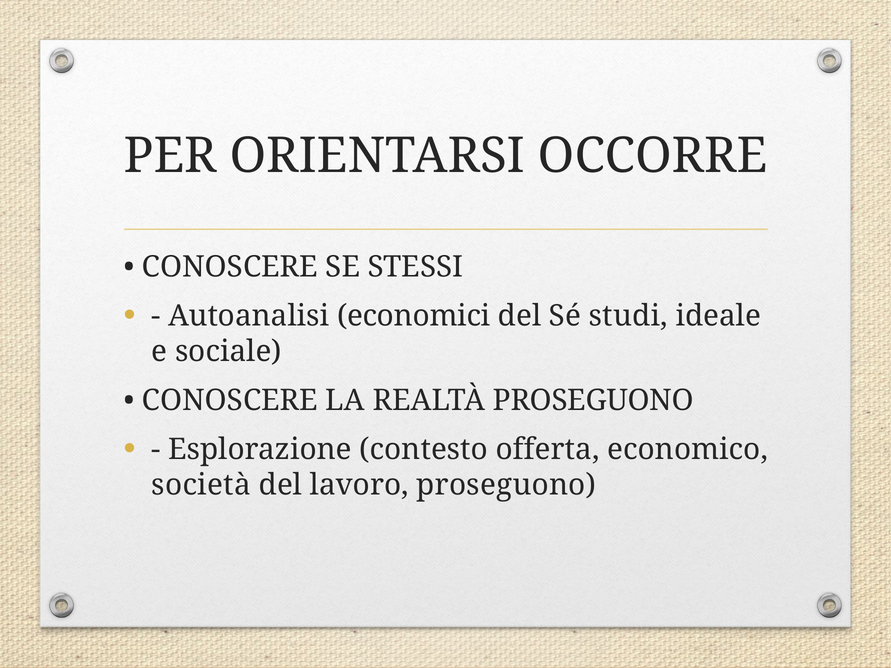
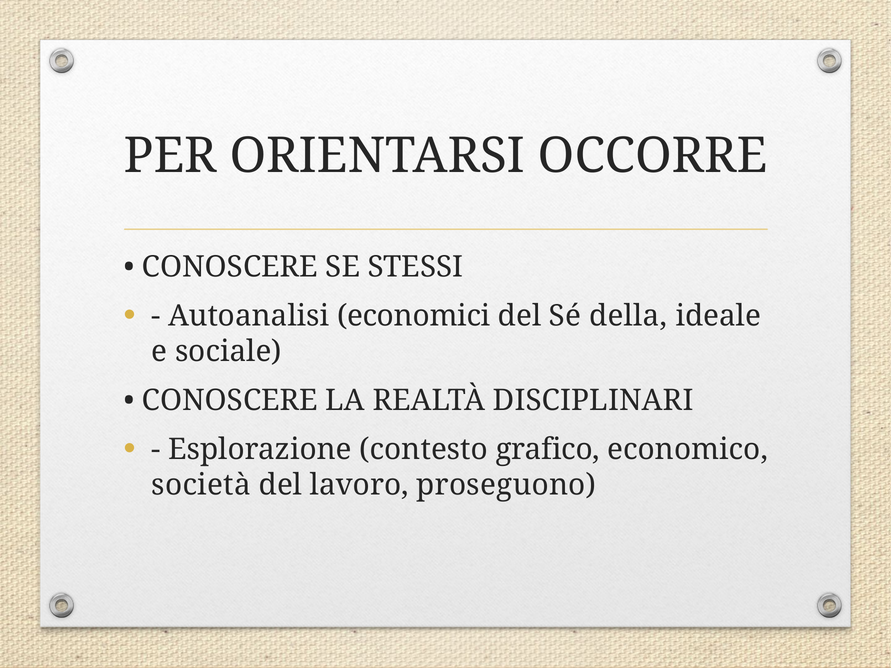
studi: studi -> della (628, 316)
REALTÀ PROSEGUONO: PROSEGUONO -> DISCIPLINARI (593, 401)
offerta: offerta -> grafico (548, 450)
